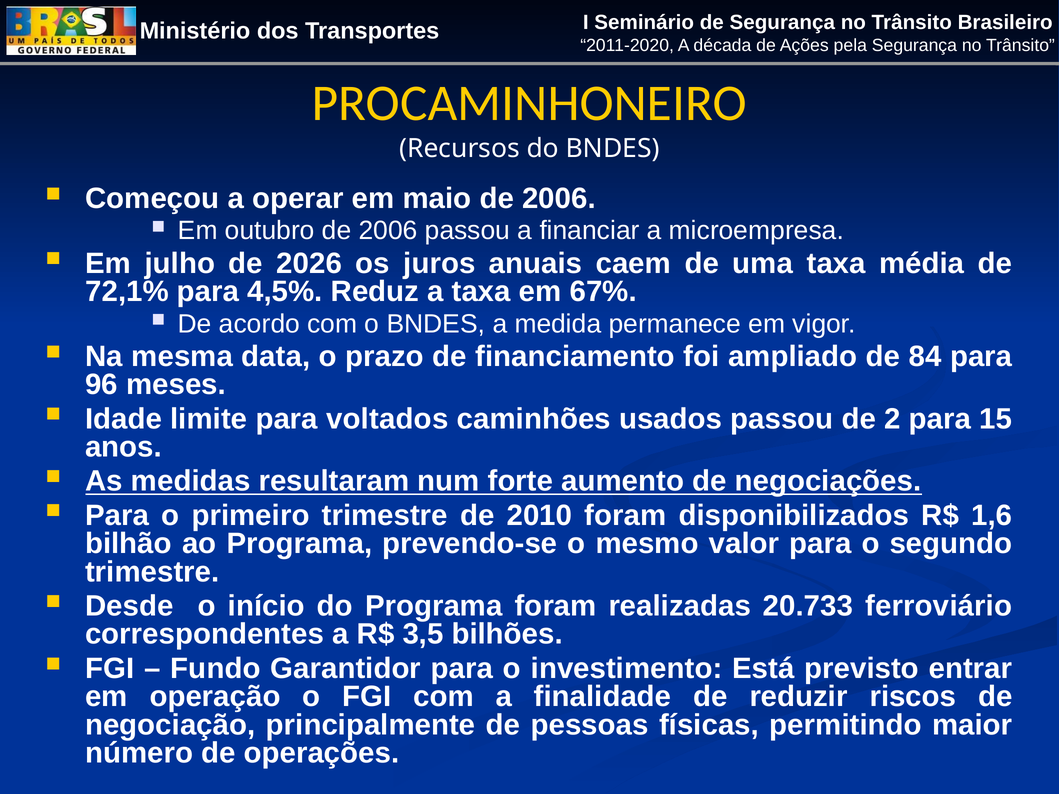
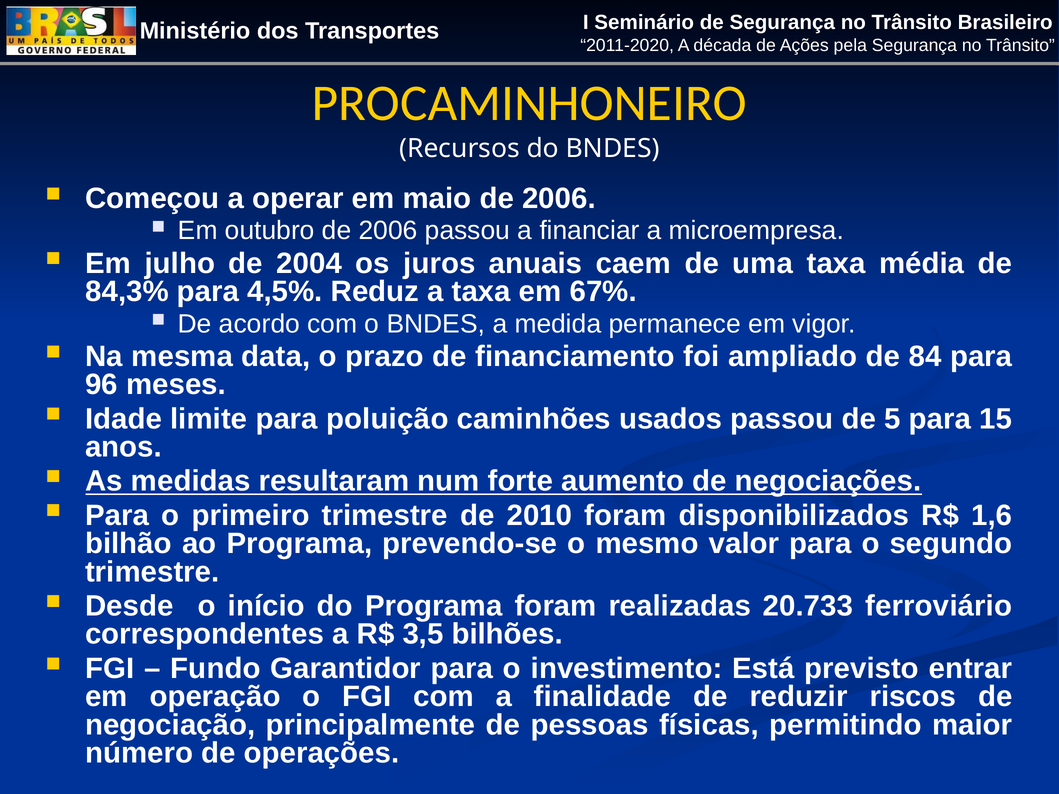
2026: 2026 -> 2004 (309, 263)
72,1%: 72,1% -> 84,3% (127, 292)
voltados: voltados -> poluição (387, 419)
2: 2 -> 5 (892, 419)
